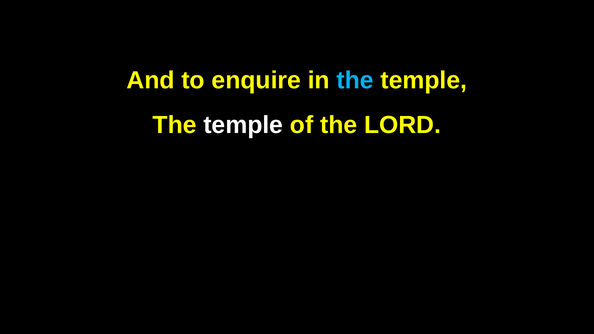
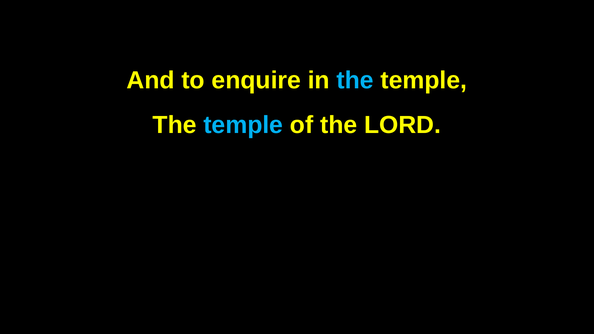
temple colour: white -> light blue (243, 125)
